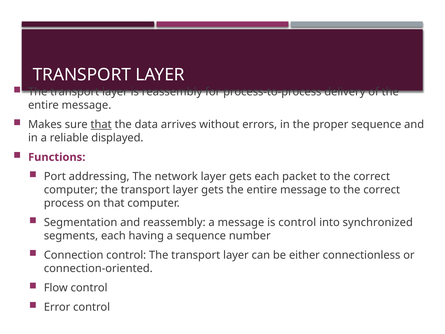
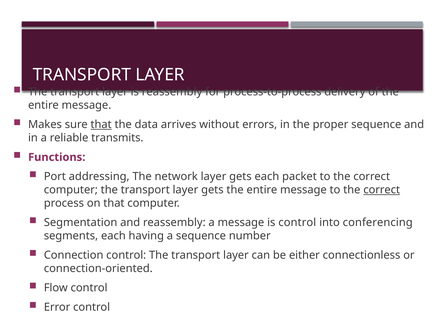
displayed: displayed -> transmits (117, 138)
correct underline: none -> present (382, 190)
synchronized: synchronized -> conferencing (378, 222)
